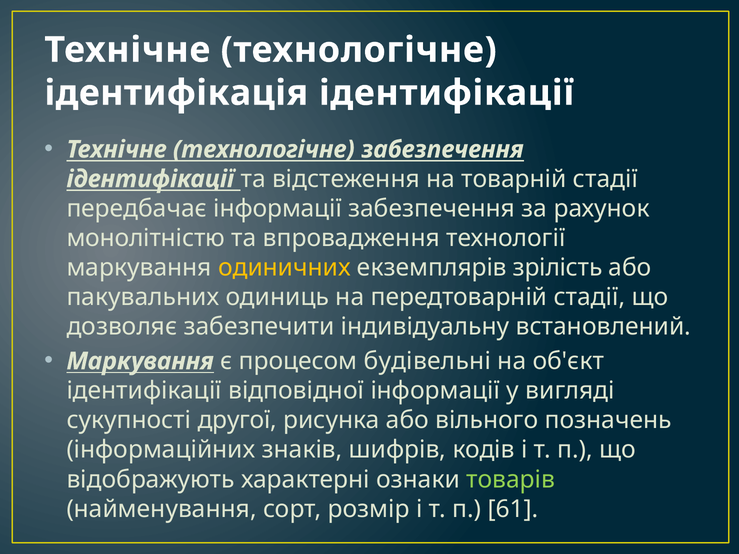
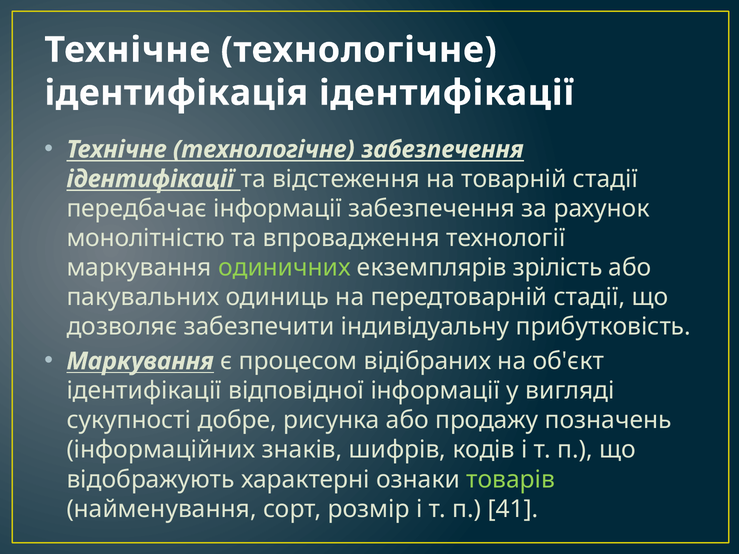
одиничних colour: yellow -> light green (284, 268)
встановлений: встановлений -> прибутковість (603, 327)
будівельні: будівельні -> відібраних (427, 361)
другої: другої -> добре (237, 420)
вільного: вільного -> продажу (487, 420)
61: 61 -> 41 (513, 509)
